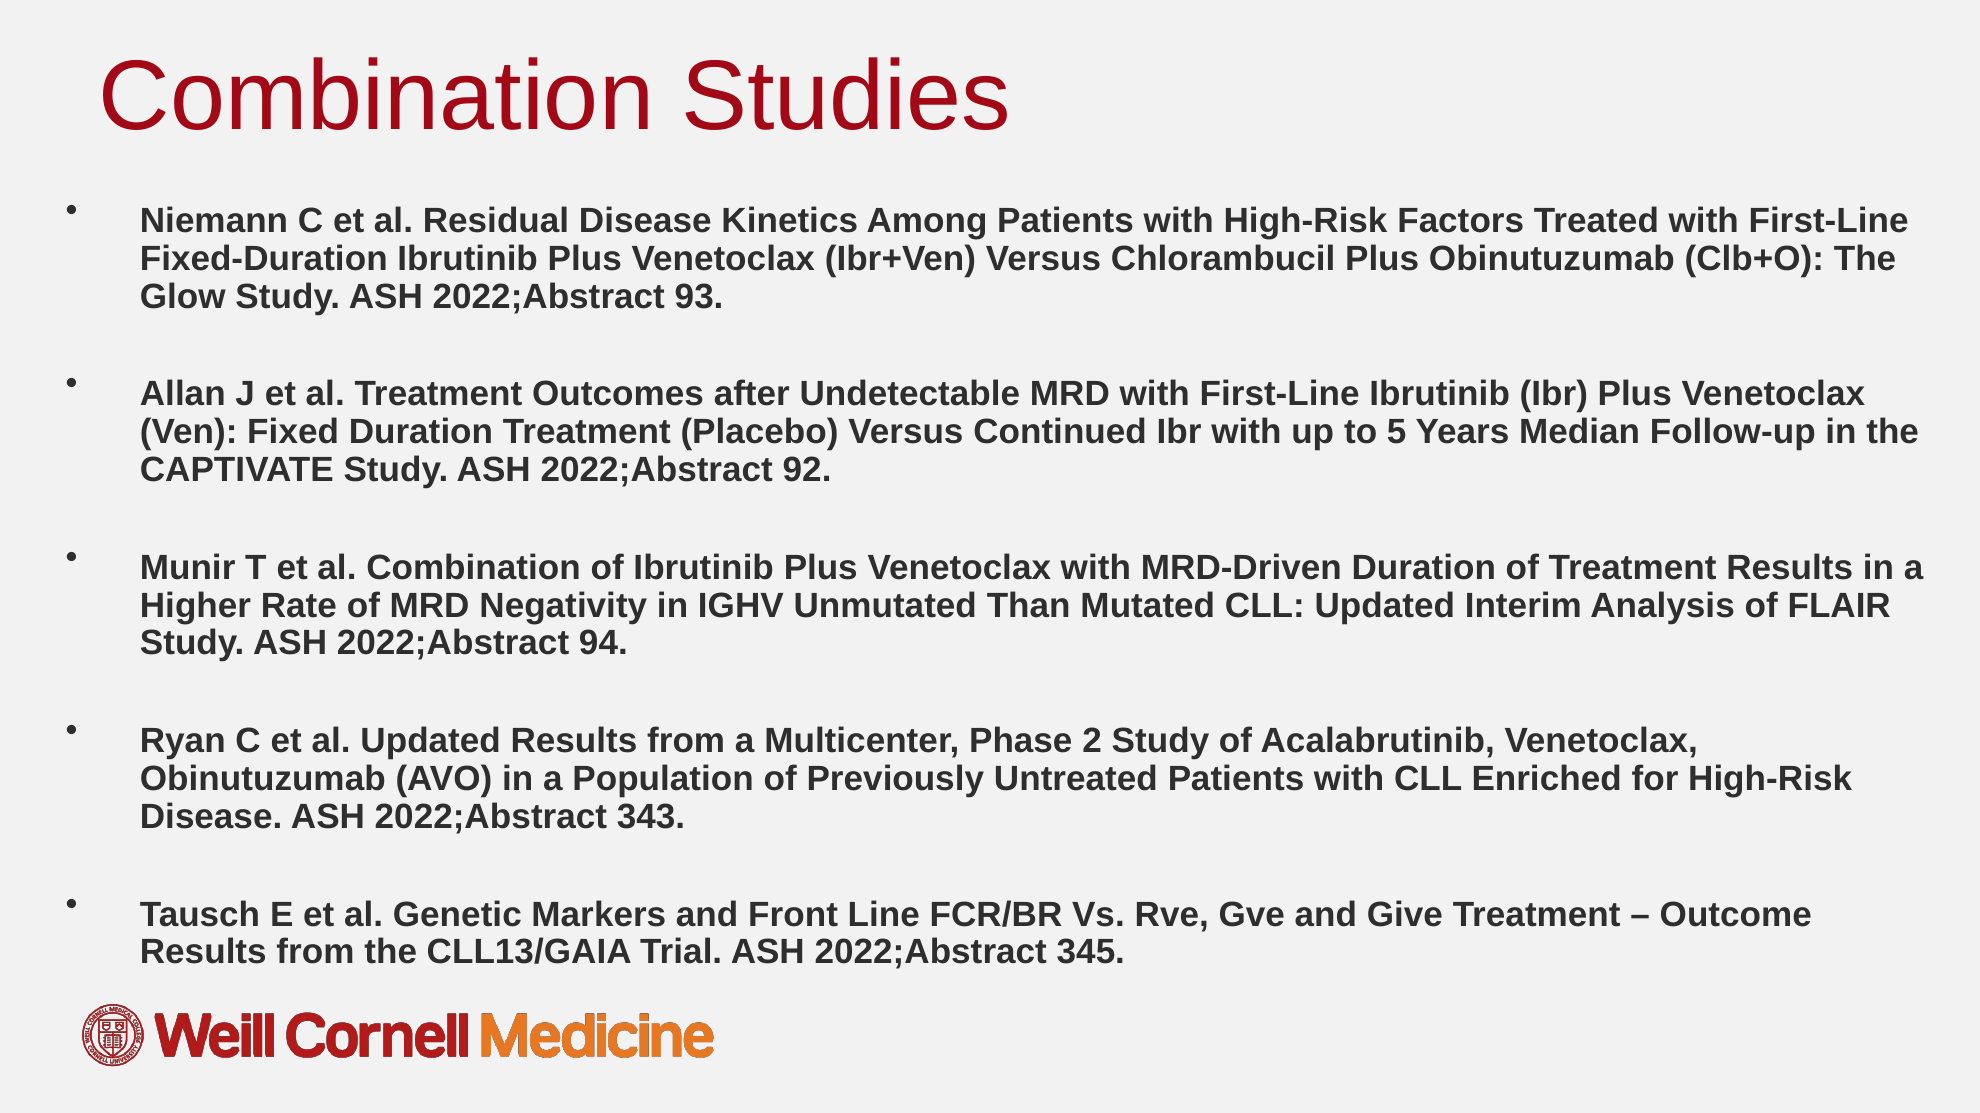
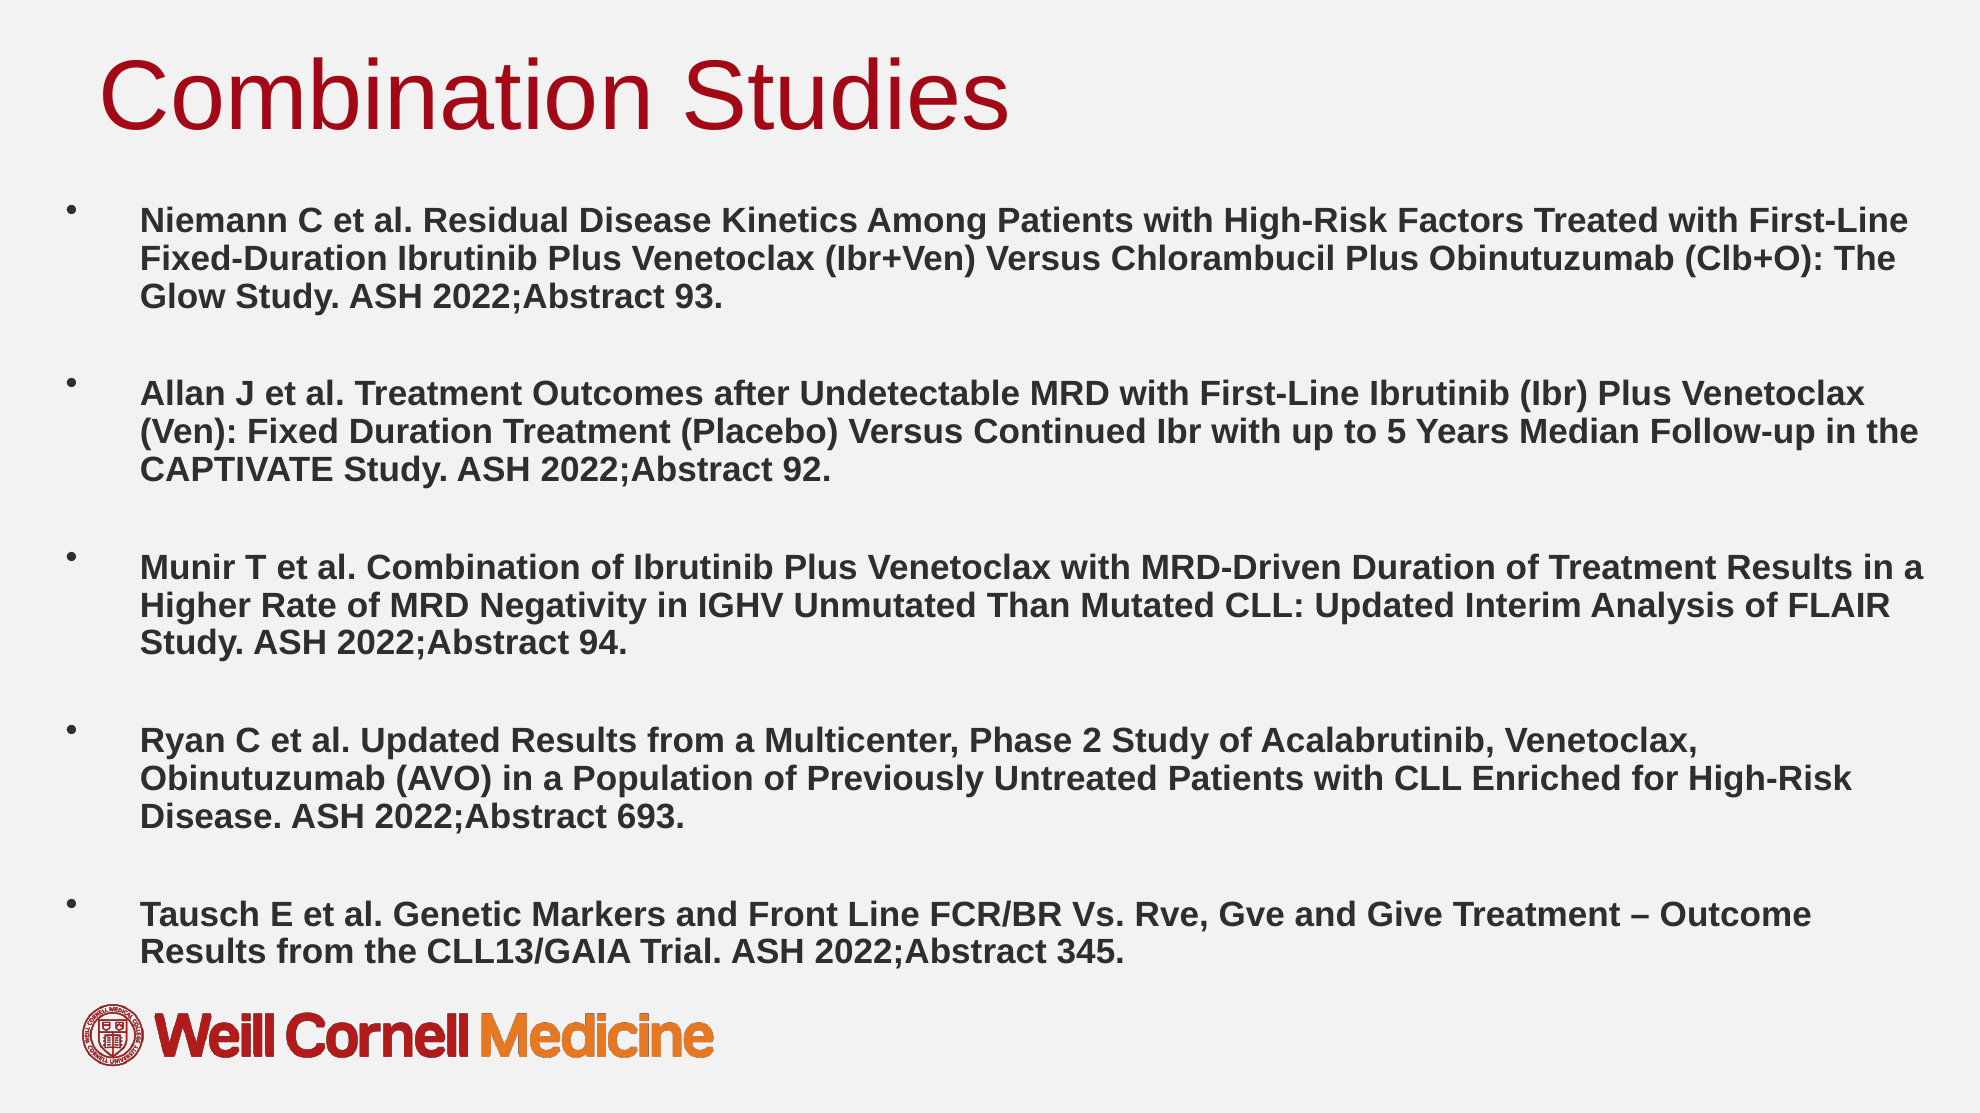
343: 343 -> 693 (651, 817)
